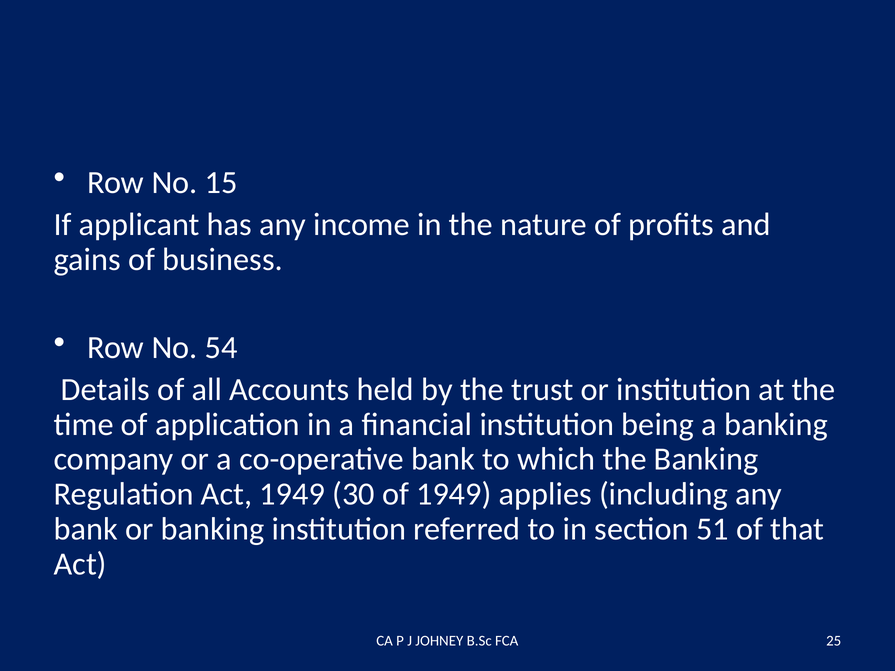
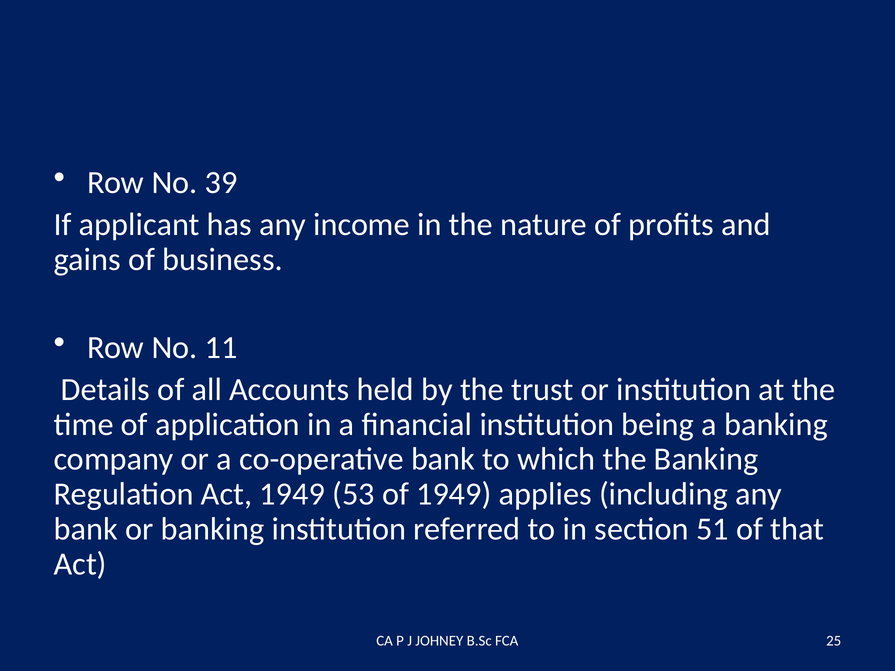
15: 15 -> 39 (221, 183)
54: 54 -> 11 (221, 348)
30: 30 -> 53 (353, 494)
